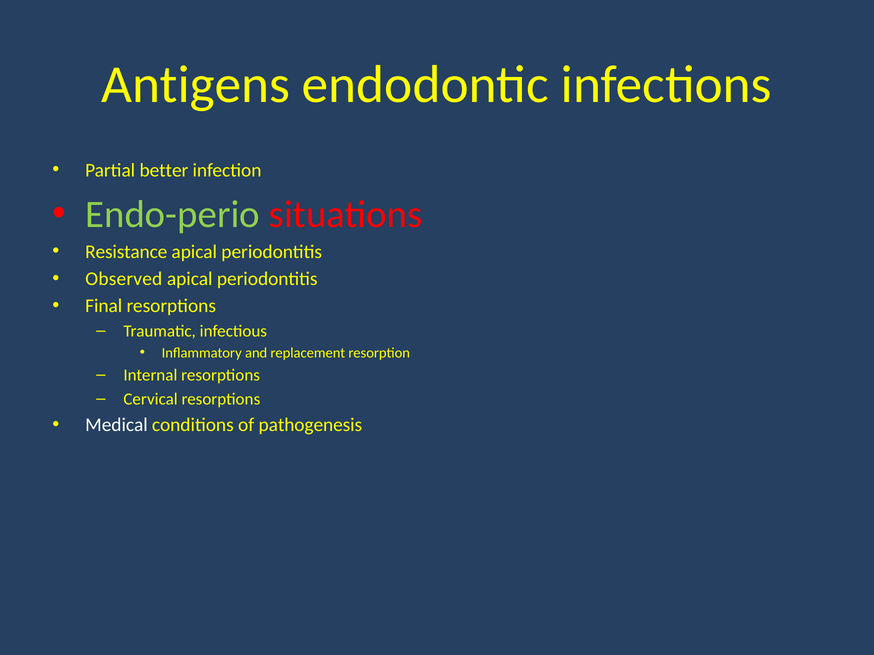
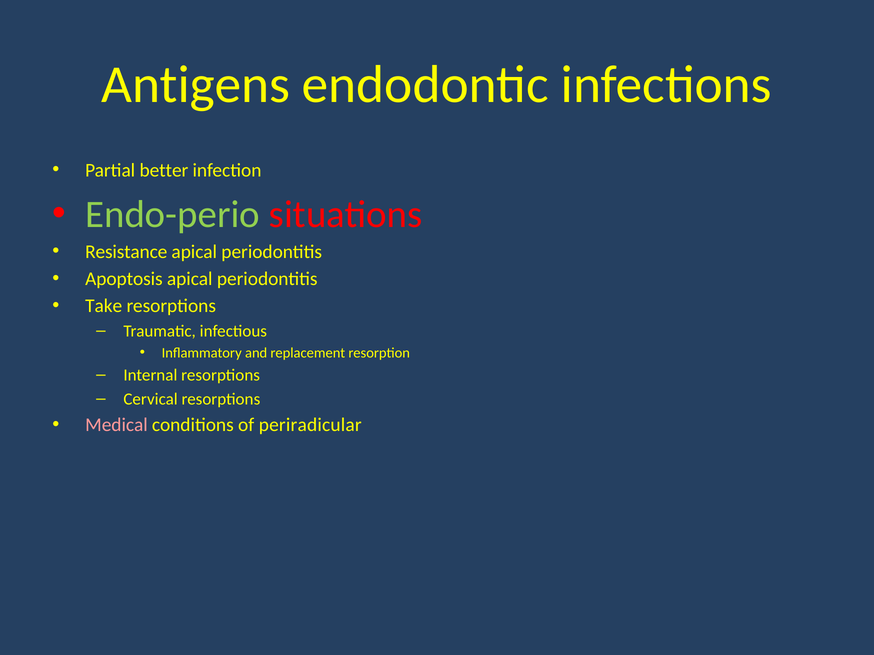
Observed: Observed -> Apoptosis (124, 279)
Final: Final -> Take (104, 306)
Medical colour: white -> pink (116, 425)
pathogenesis: pathogenesis -> periradicular (310, 425)
